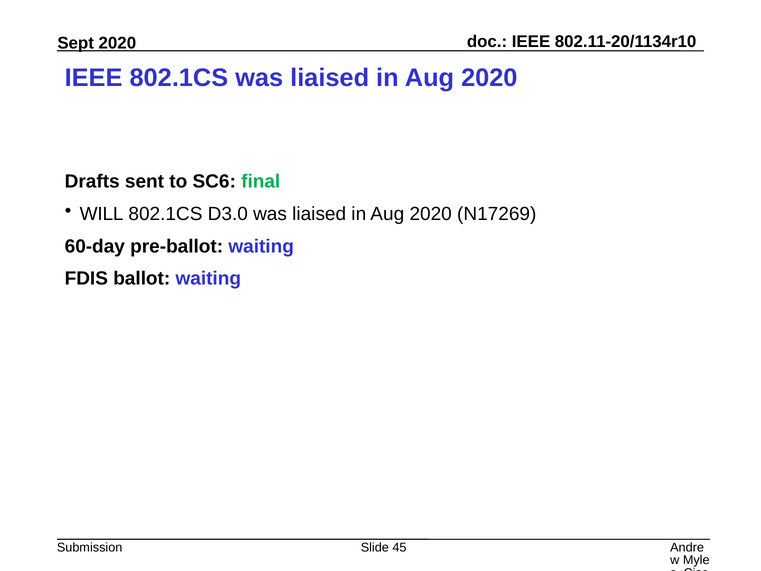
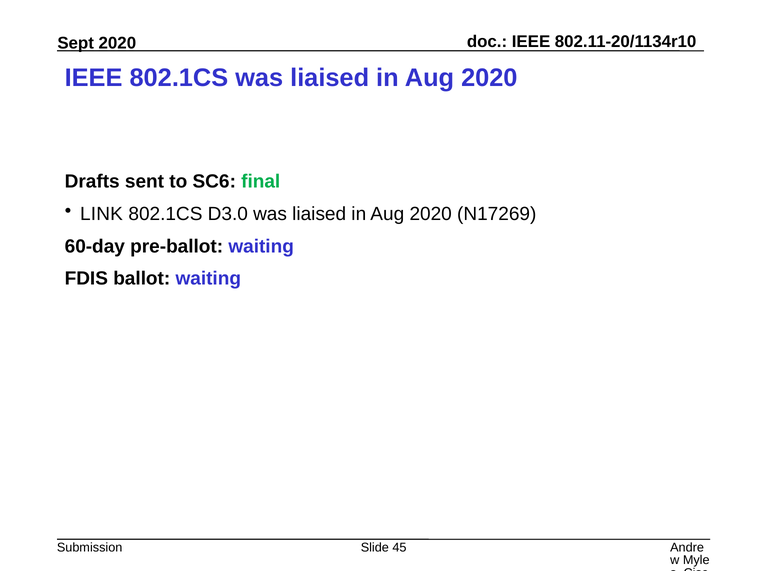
WILL: WILL -> LINK (101, 214)
